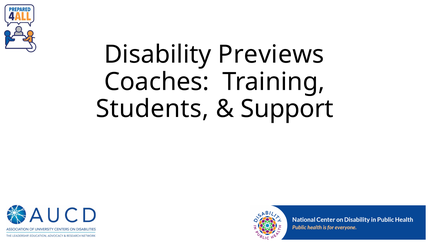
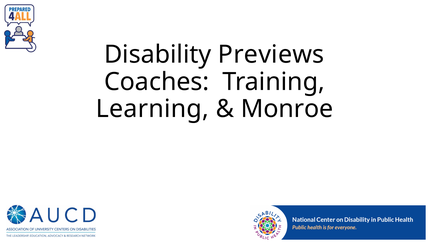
Students: Students -> Learning (152, 109)
Support: Support -> Monroe (287, 109)
